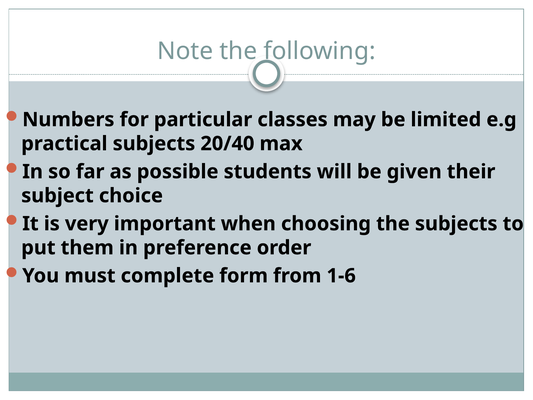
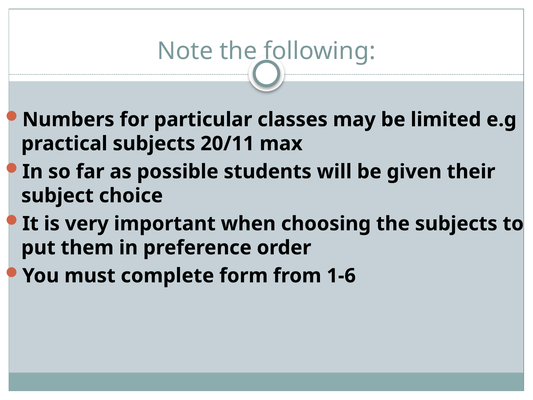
20/40: 20/40 -> 20/11 (227, 144)
